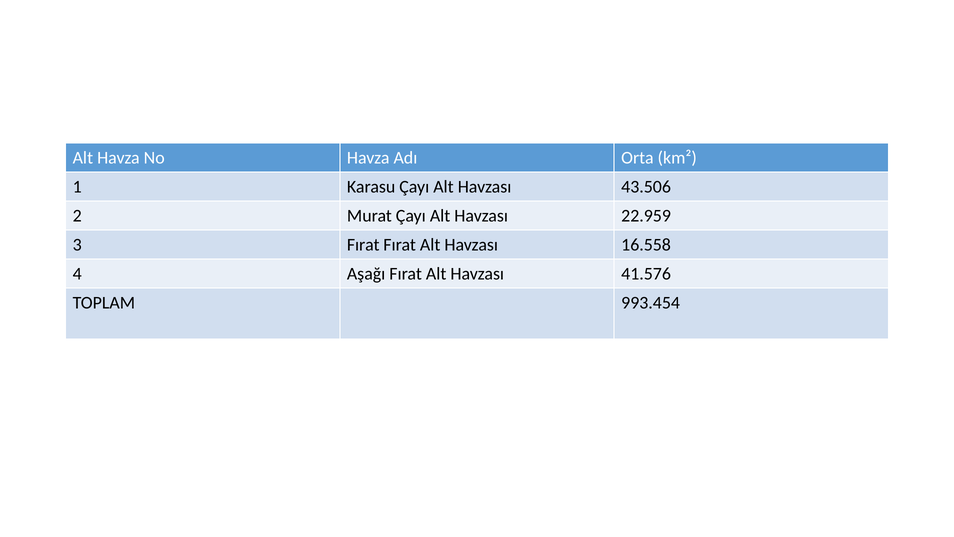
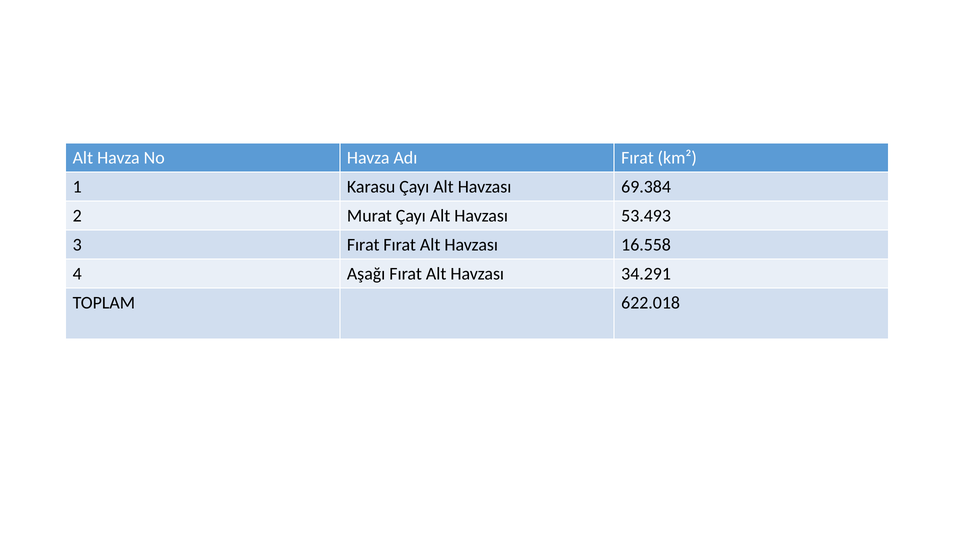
Adı Orta: Orta -> Fırat (637, 158)
43.506: 43.506 -> 69.384 (646, 187)
22.959: 22.959 -> 53.493 (646, 216)
41.576: 41.576 -> 34.291 (646, 274)
993.454: 993.454 -> 622.018 (651, 303)
